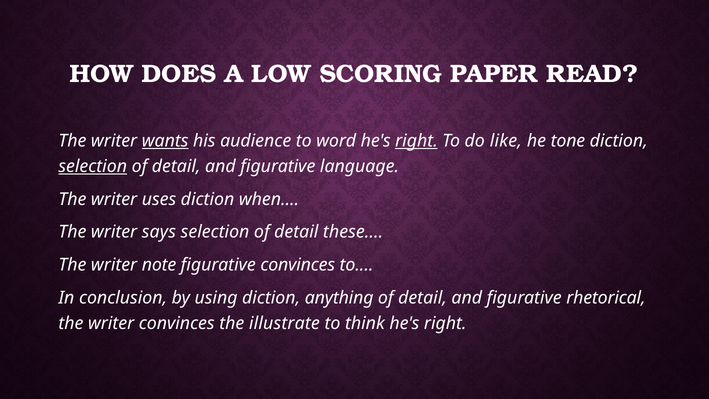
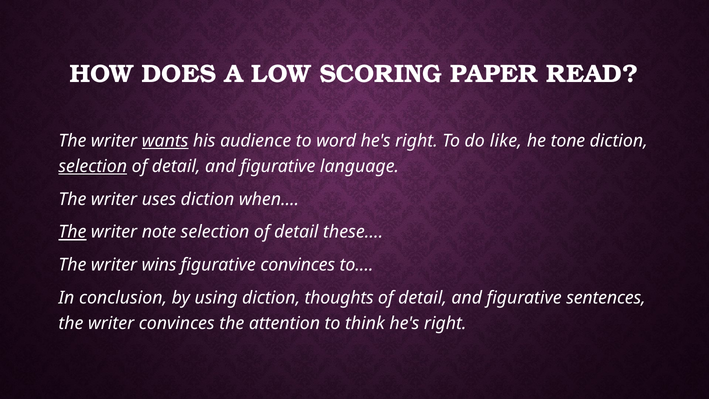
right underline: present -> none (416, 141)
The underline: none -> present (72, 232)
says: says -> note (159, 232)
note: note -> wins (159, 265)
anything: anything -> thoughts (339, 298)
rhetorical: rhetorical -> sentences (606, 298)
illustrate: illustrate -> attention (284, 323)
